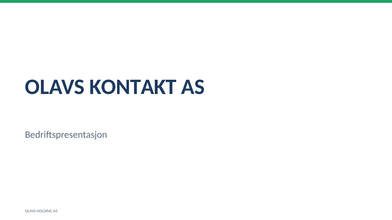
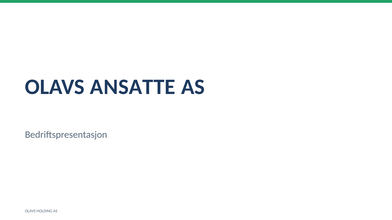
KONTAKT: KONTAKT -> ANSATTE (133, 87)
